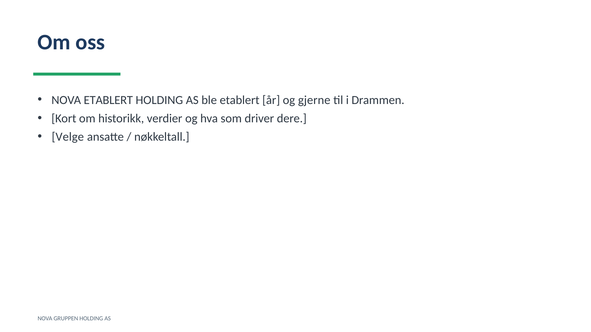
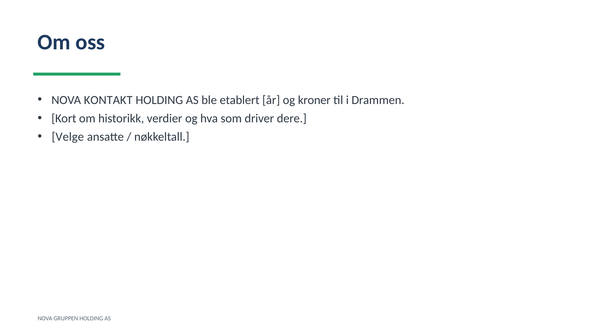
NOVA ETABLERT: ETABLERT -> KONTAKT (108, 100)
gjerne: gjerne -> kroner (314, 100)
